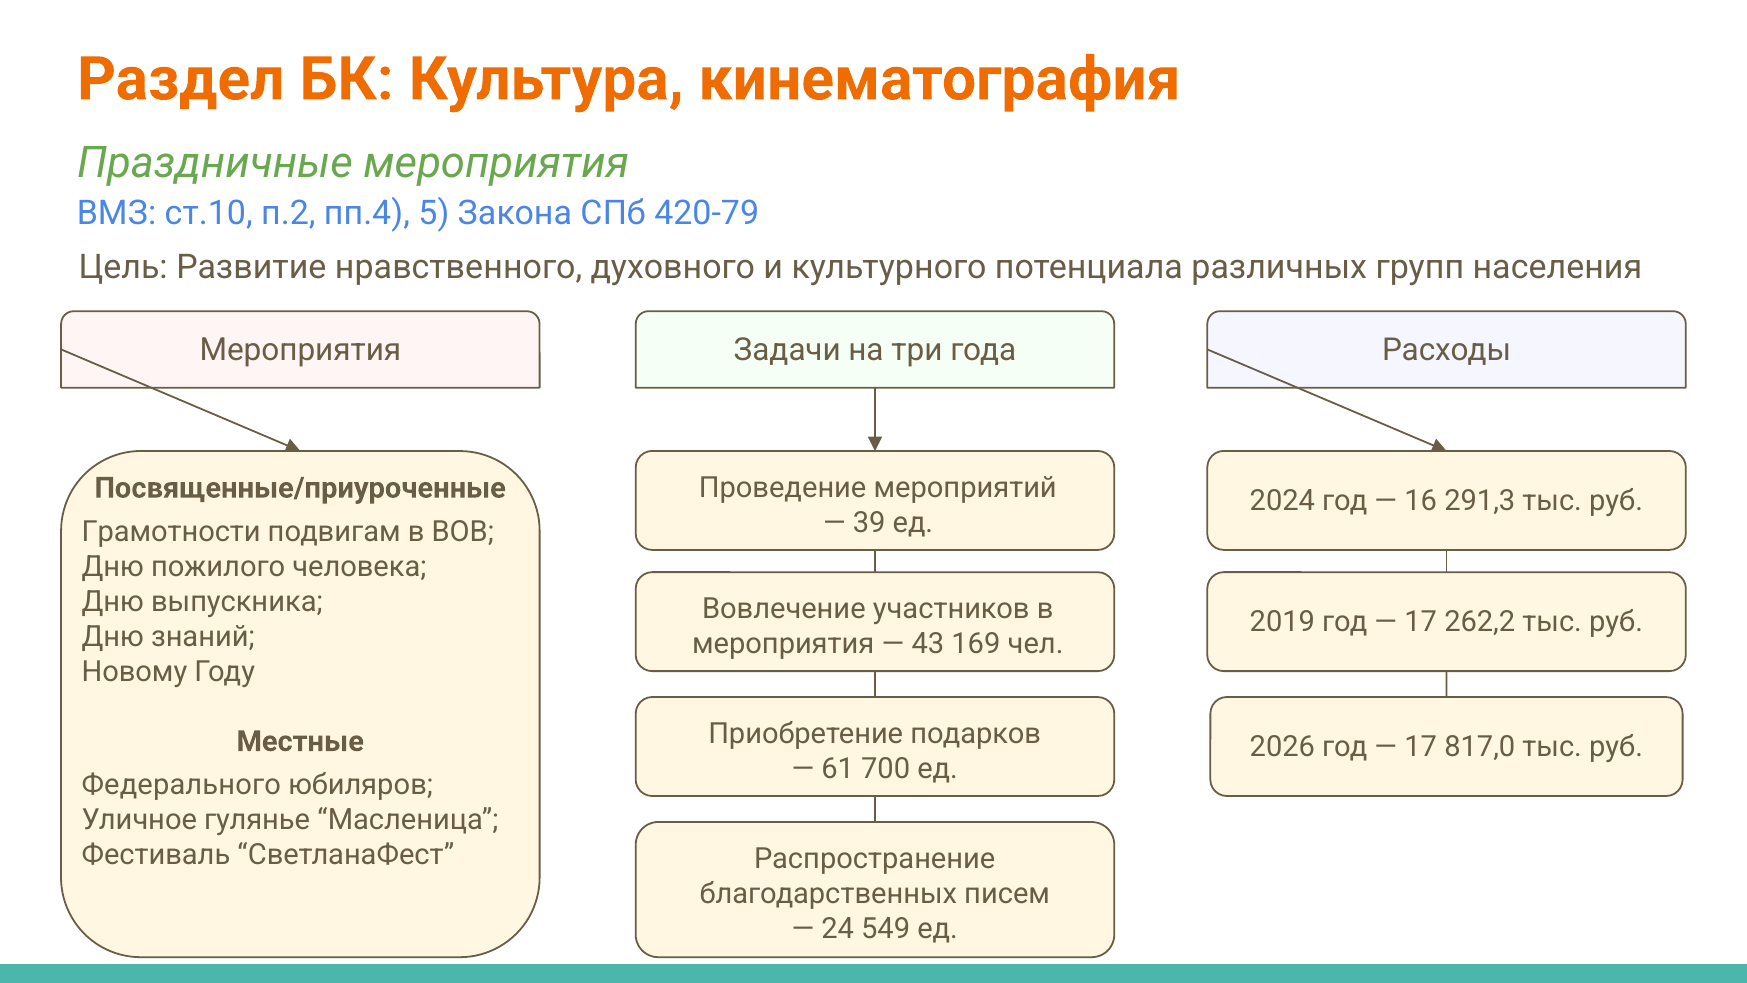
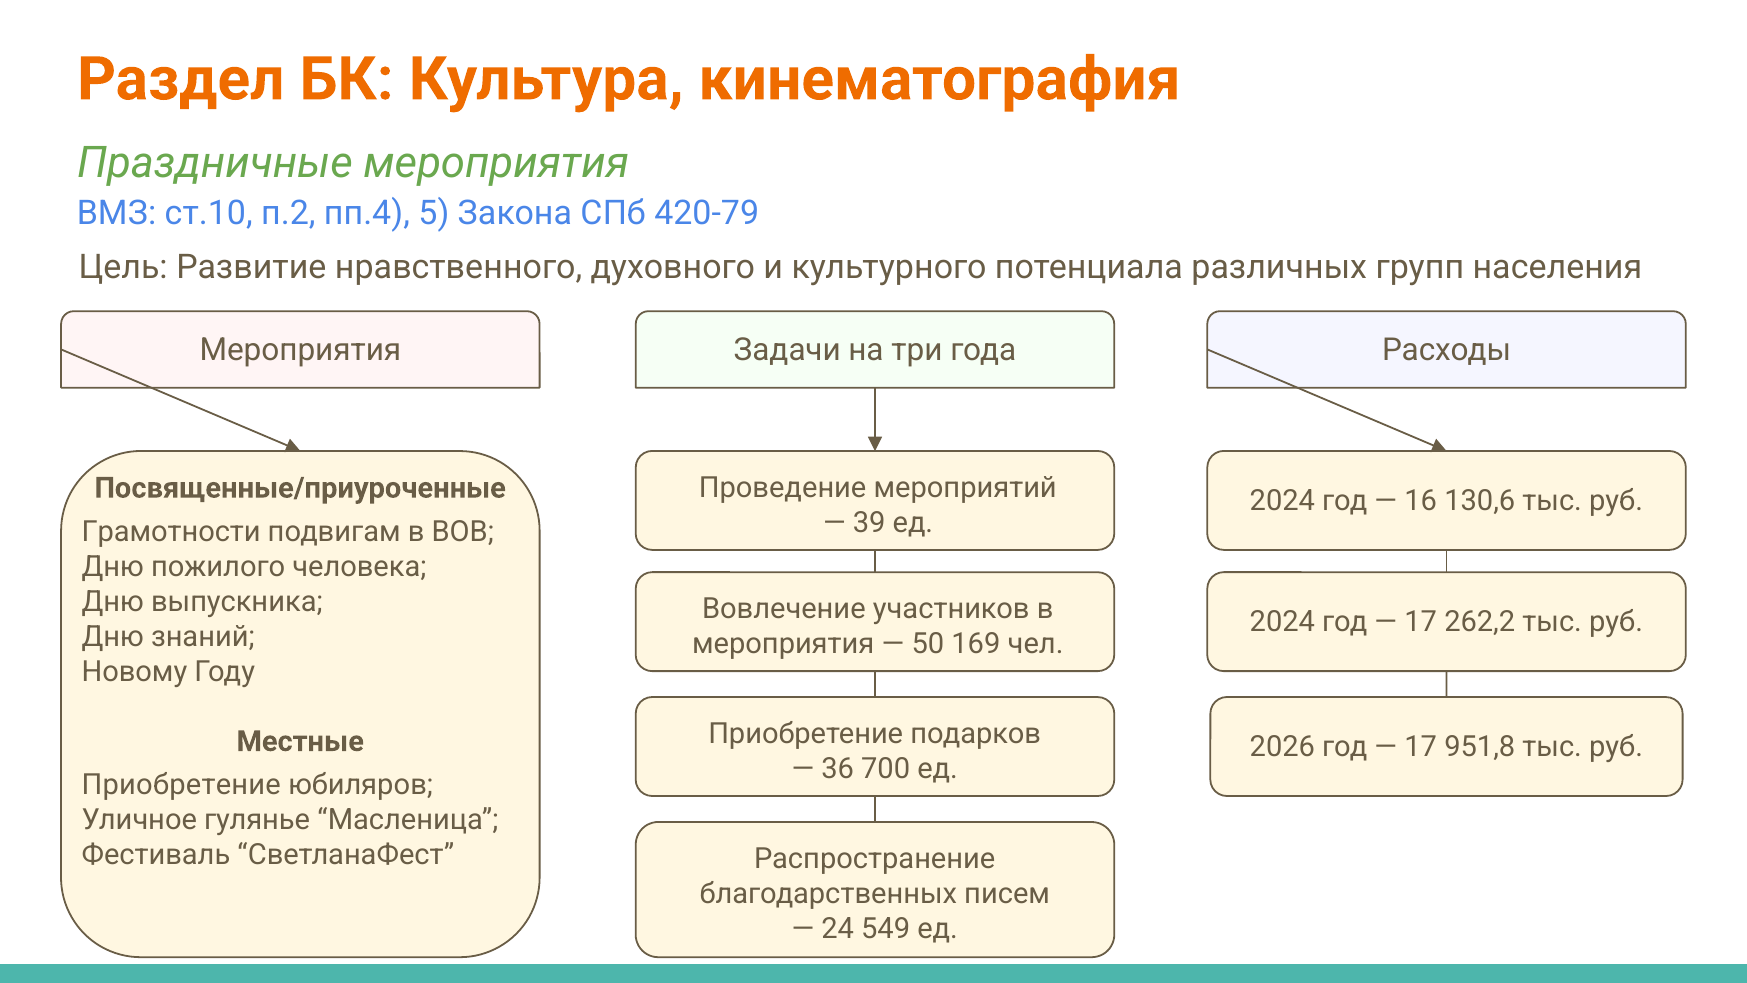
291,3: 291,3 -> 130,6 (1480, 501)
2019: 2019 -> 2024 (1282, 622)
43: 43 -> 50 (928, 644)
817,0: 817,0 -> 951,8 (1480, 747)
61: 61 -> 36 (838, 769)
Федерального: Федерального -> Приобретение (181, 785)
